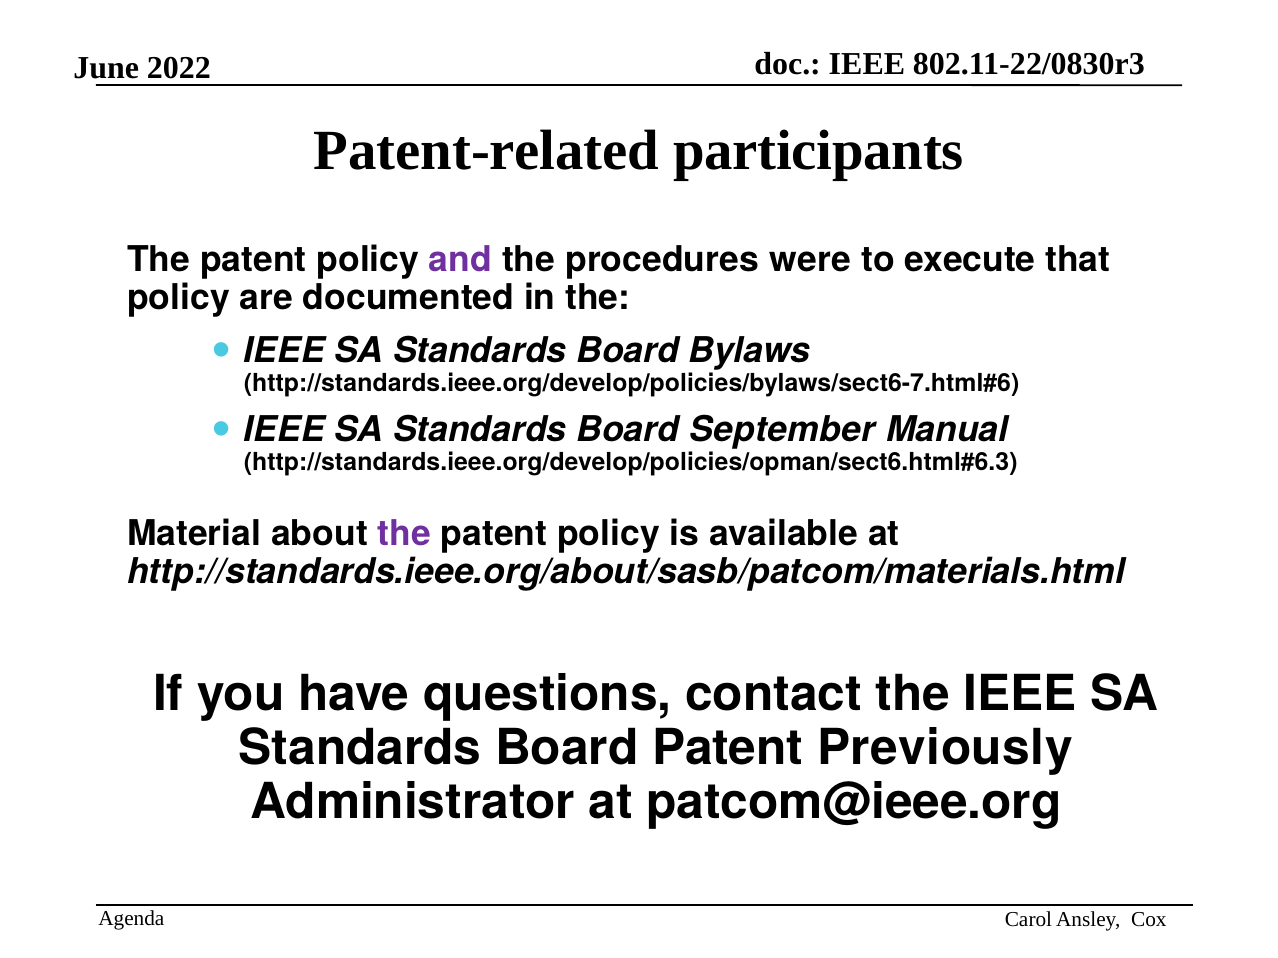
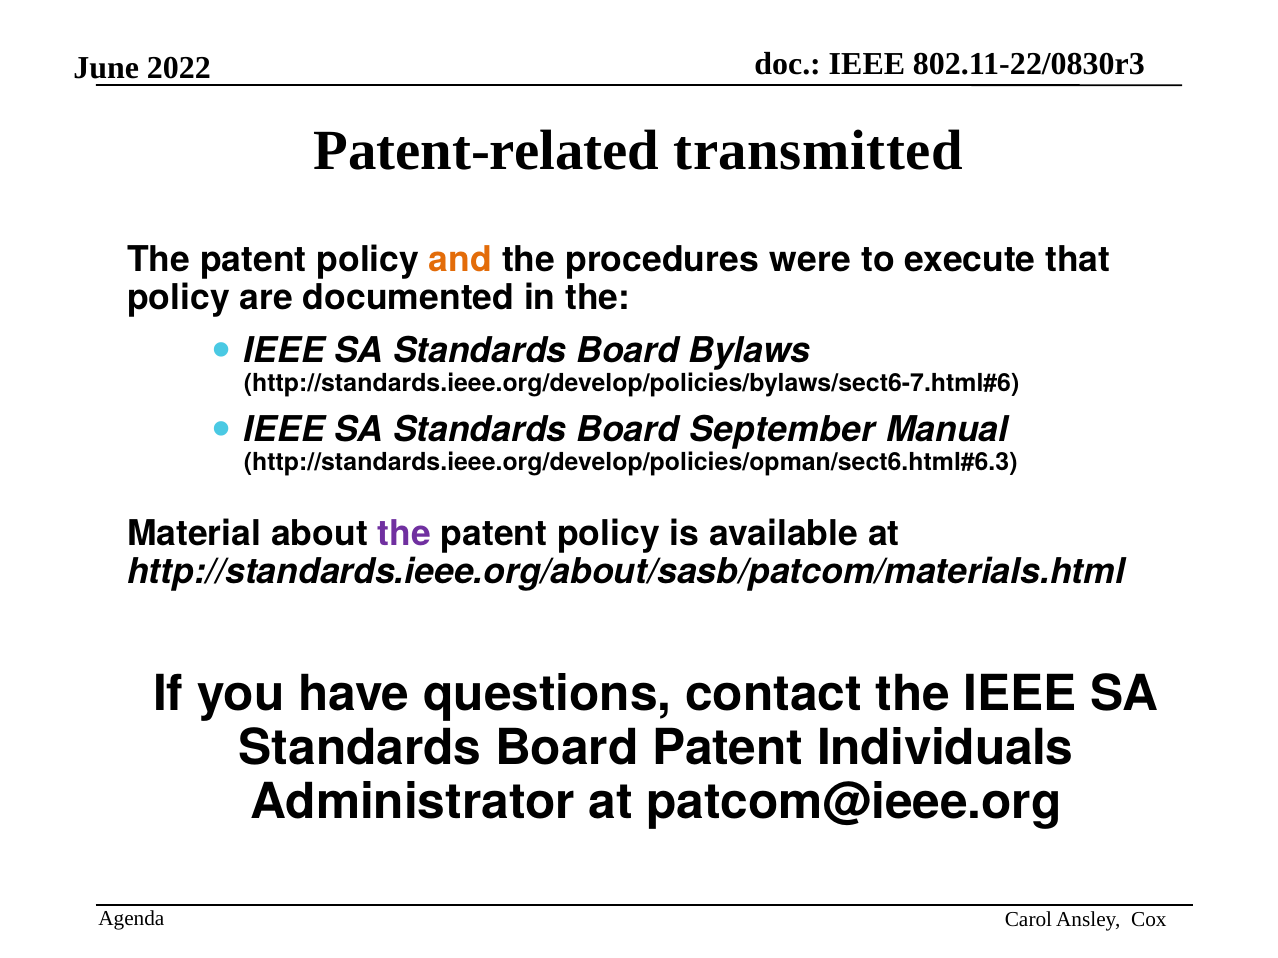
participants: participants -> transmitted (818, 150)
and colour: purple -> orange (461, 260)
Previously: Previously -> Individuals (945, 748)
